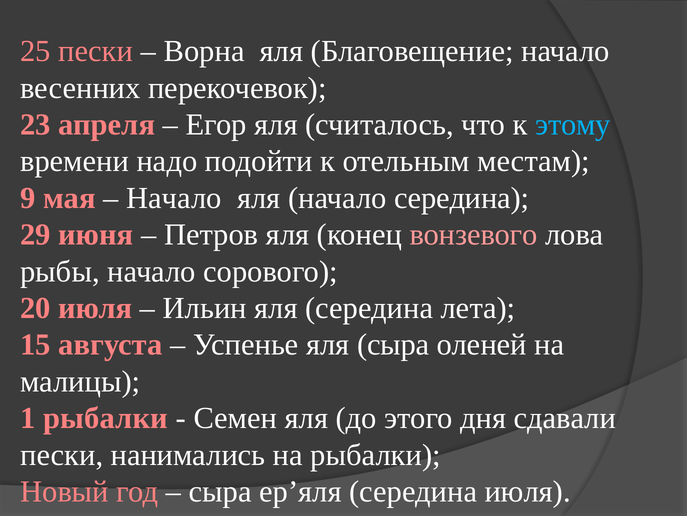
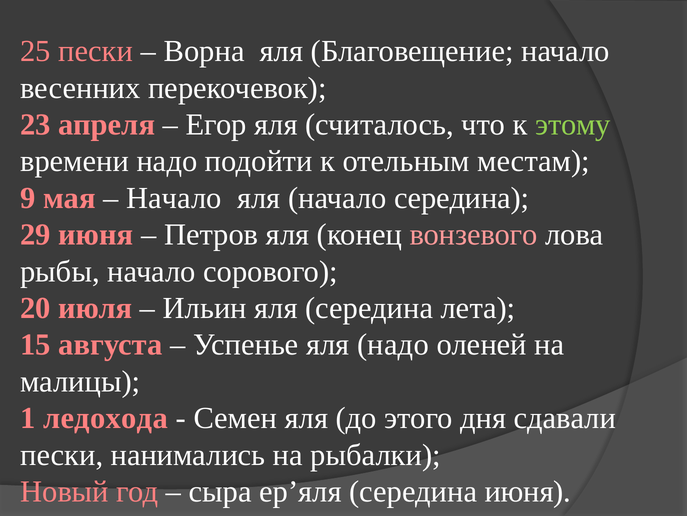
этому colour: light blue -> light green (573, 124)
яля сыра: сыра -> надо (393, 344)
1 рыбалки: рыбалки -> ледохода (106, 418)
середина июля: июля -> июня (528, 491)
